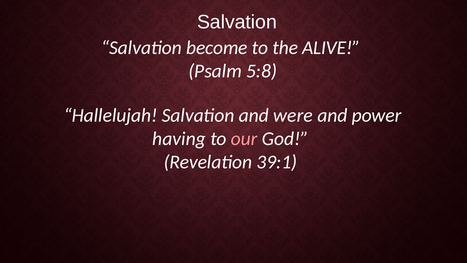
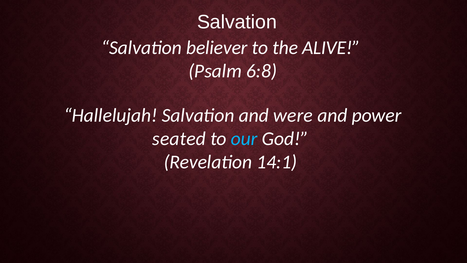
become: become -> believer (217, 48)
5:8: 5:8 -> 6:8 (262, 71)
having: having -> seated (179, 139)
our colour: pink -> light blue (244, 139)
39:1: 39:1 -> 14:1 (277, 162)
